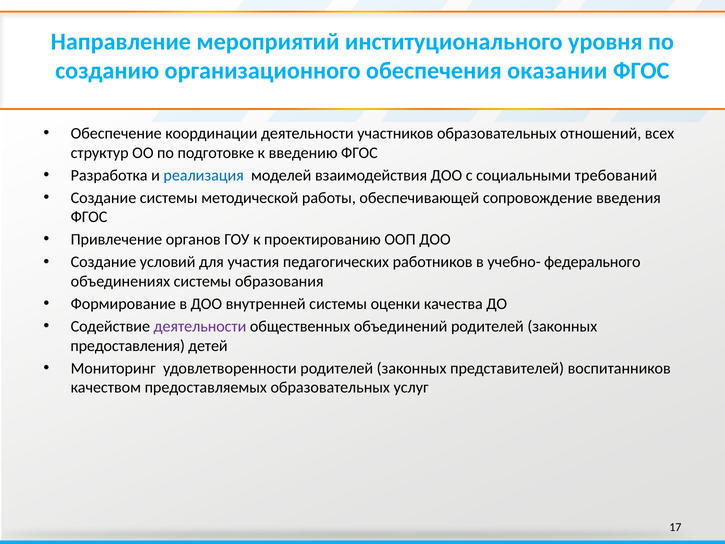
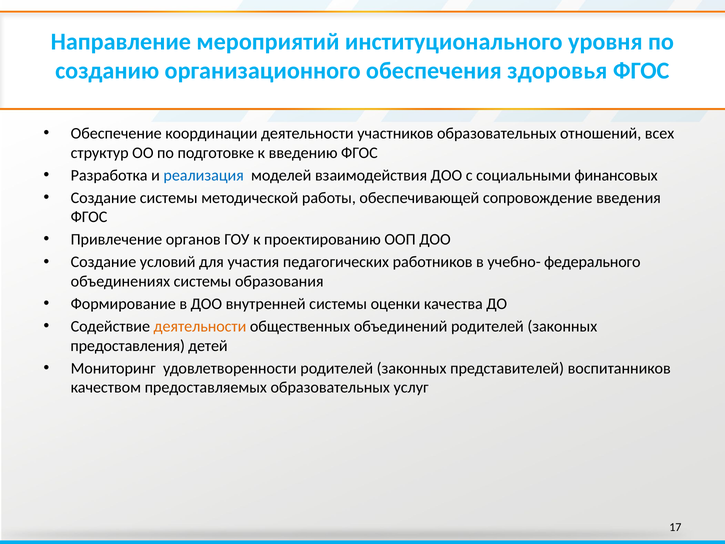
оказании: оказании -> здоровья (557, 71)
требований: требований -> финансовых (616, 175)
деятельности colour: purple -> orange (200, 326)
